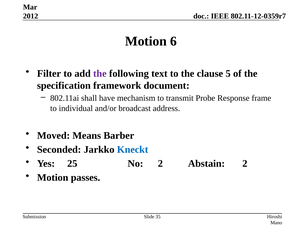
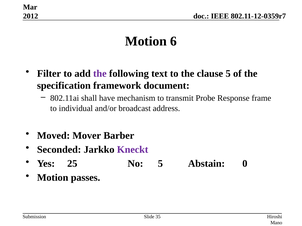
Means: Means -> Mover (87, 136)
Kneckt colour: blue -> purple (133, 150)
No 2: 2 -> 5 (160, 164)
Abstain 2: 2 -> 0 (245, 164)
